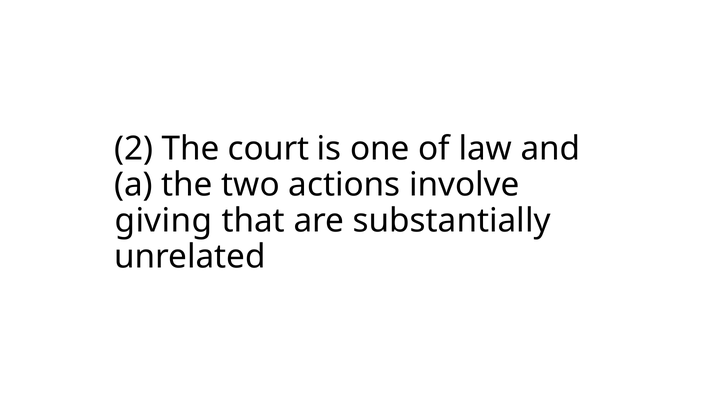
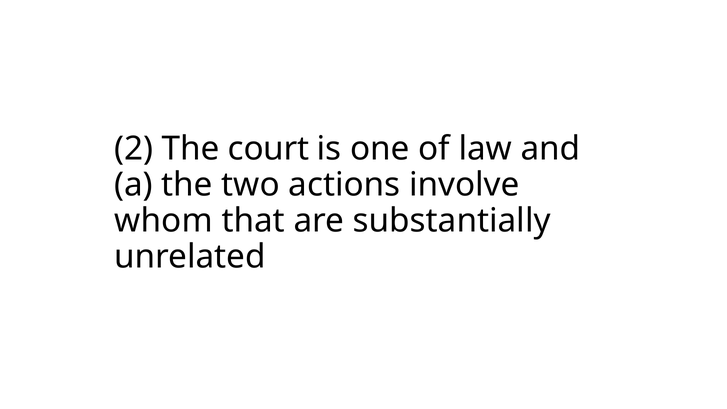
giving: giving -> whom (163, 221)
